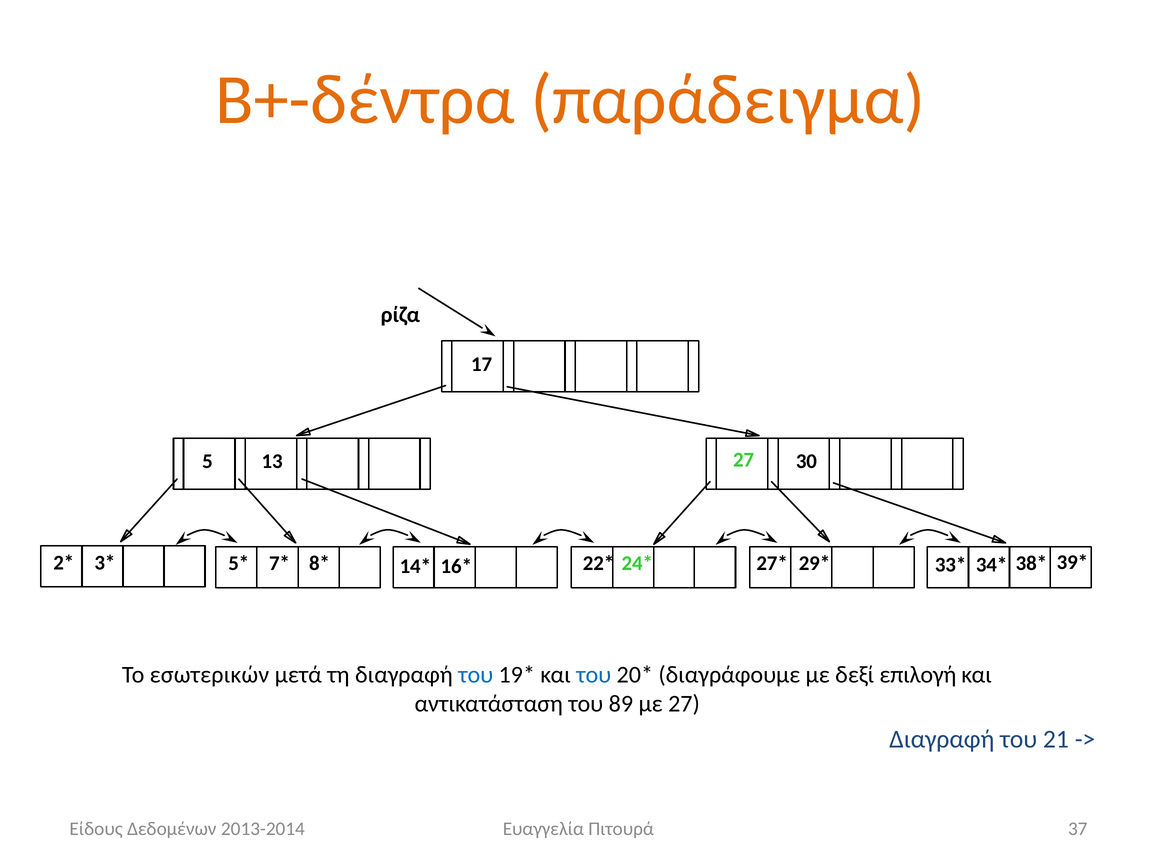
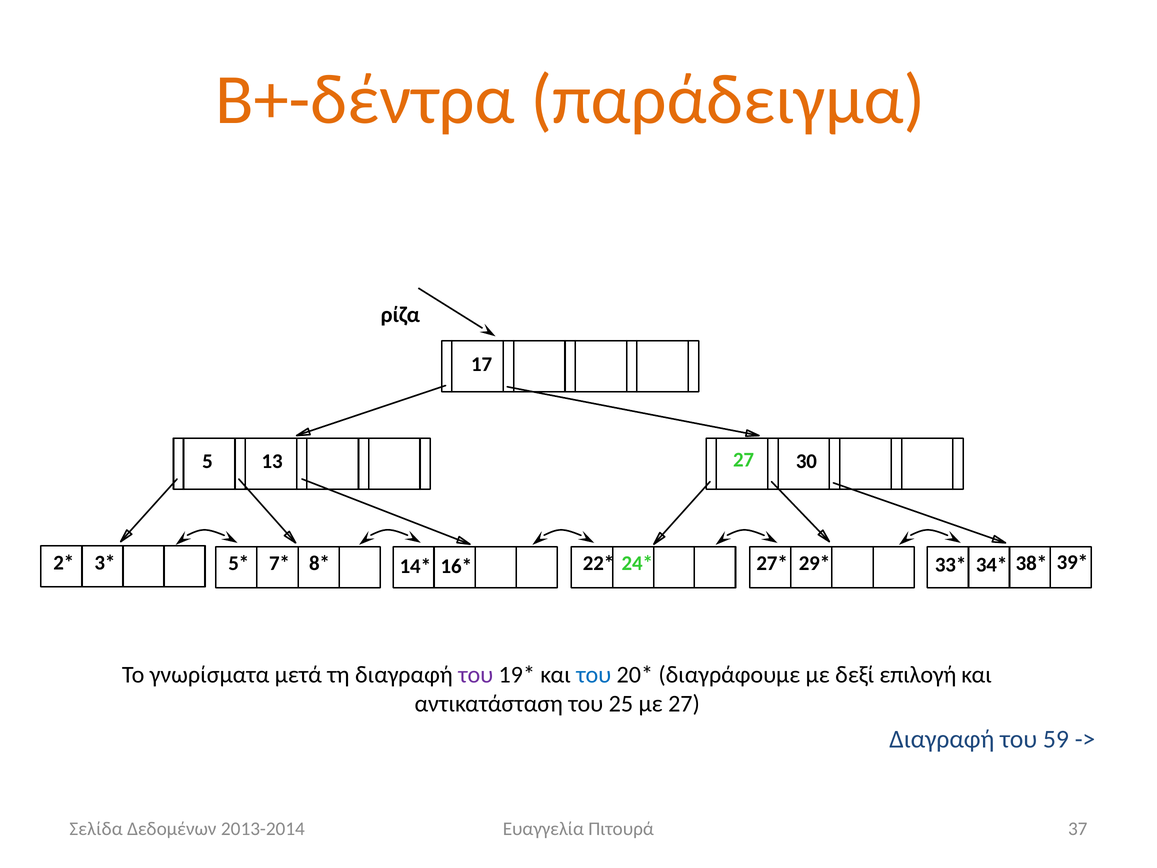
εσωτερικών: εσωτερικών -> γνωρίσματα (210, 674)
του colour: blue -> purple (476, 674)
89: 89 -> 25 (621, 703)
21: 21 -> 59 (1056, 739)
Είδους: Είδους -> Σελίδα (96, 829)
